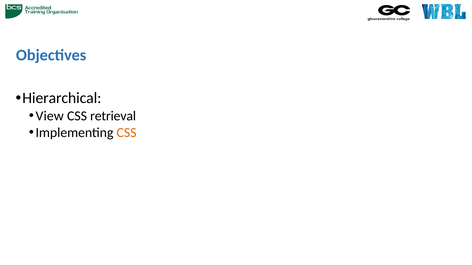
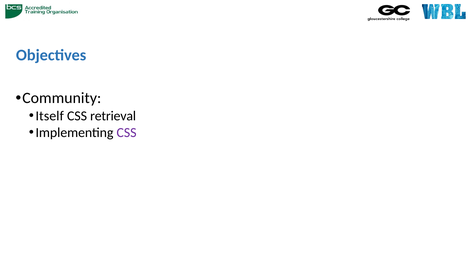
Hierarchical: Hierarchical -> Community (62, 98)
View: View -> Itself (50, 116)
CSS colour: orange -> purple (127, 133)
